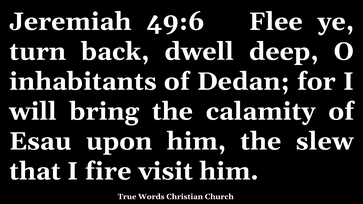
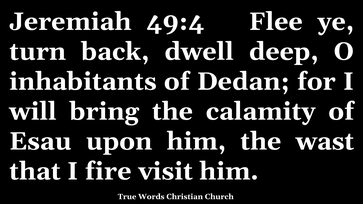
49:6: 49:6 -> 49:4 (175, 22)
slew: slew -> wast (325, 141)
